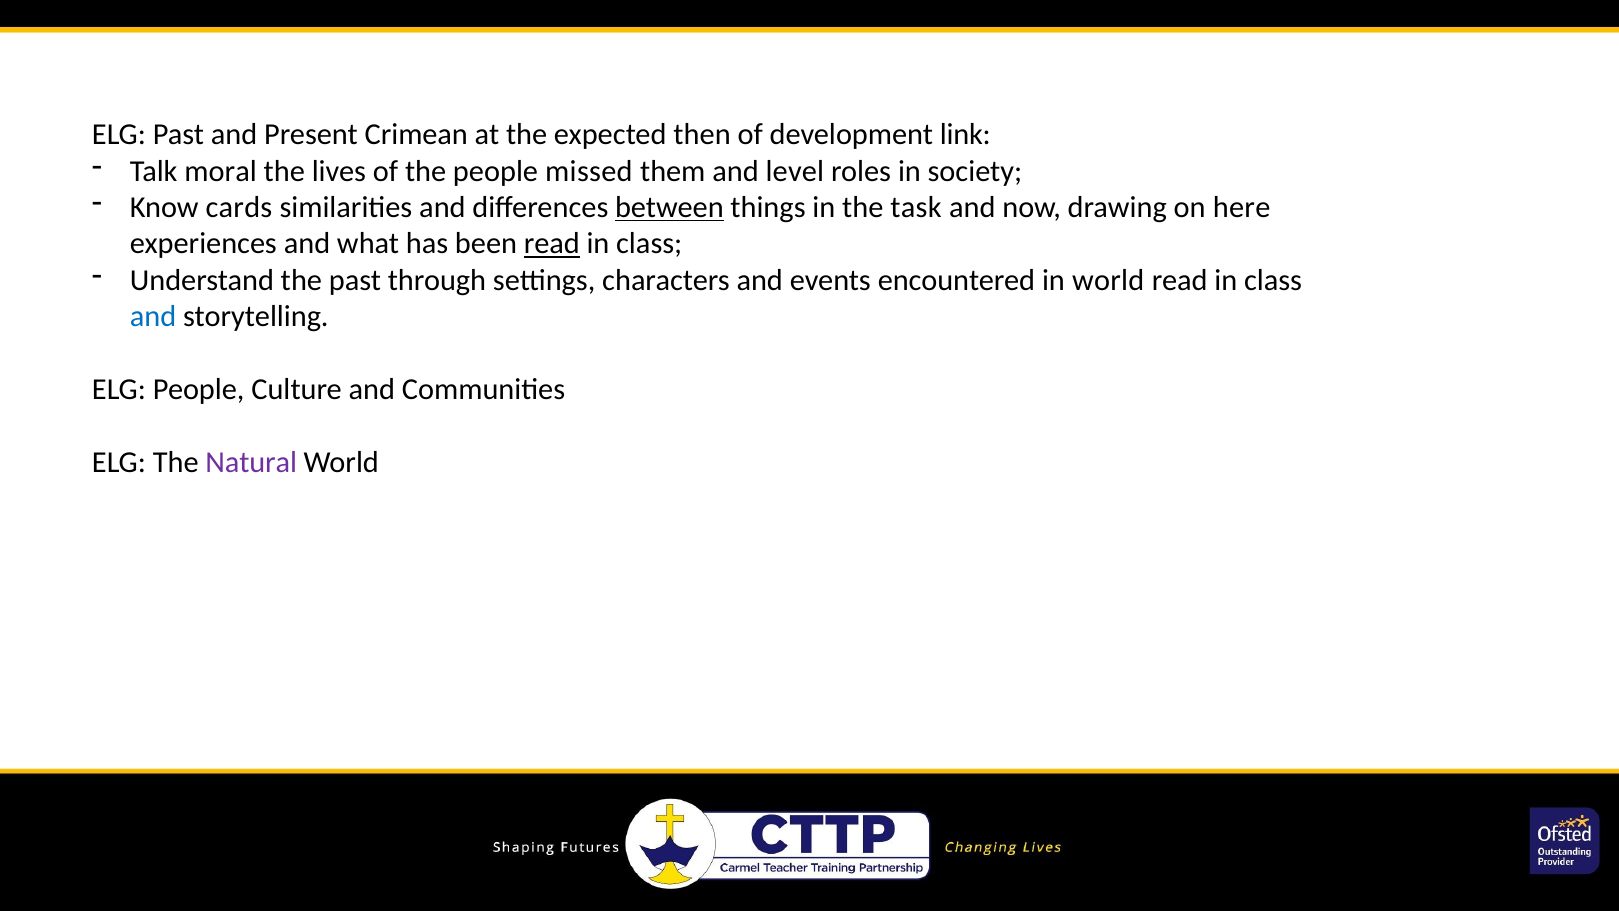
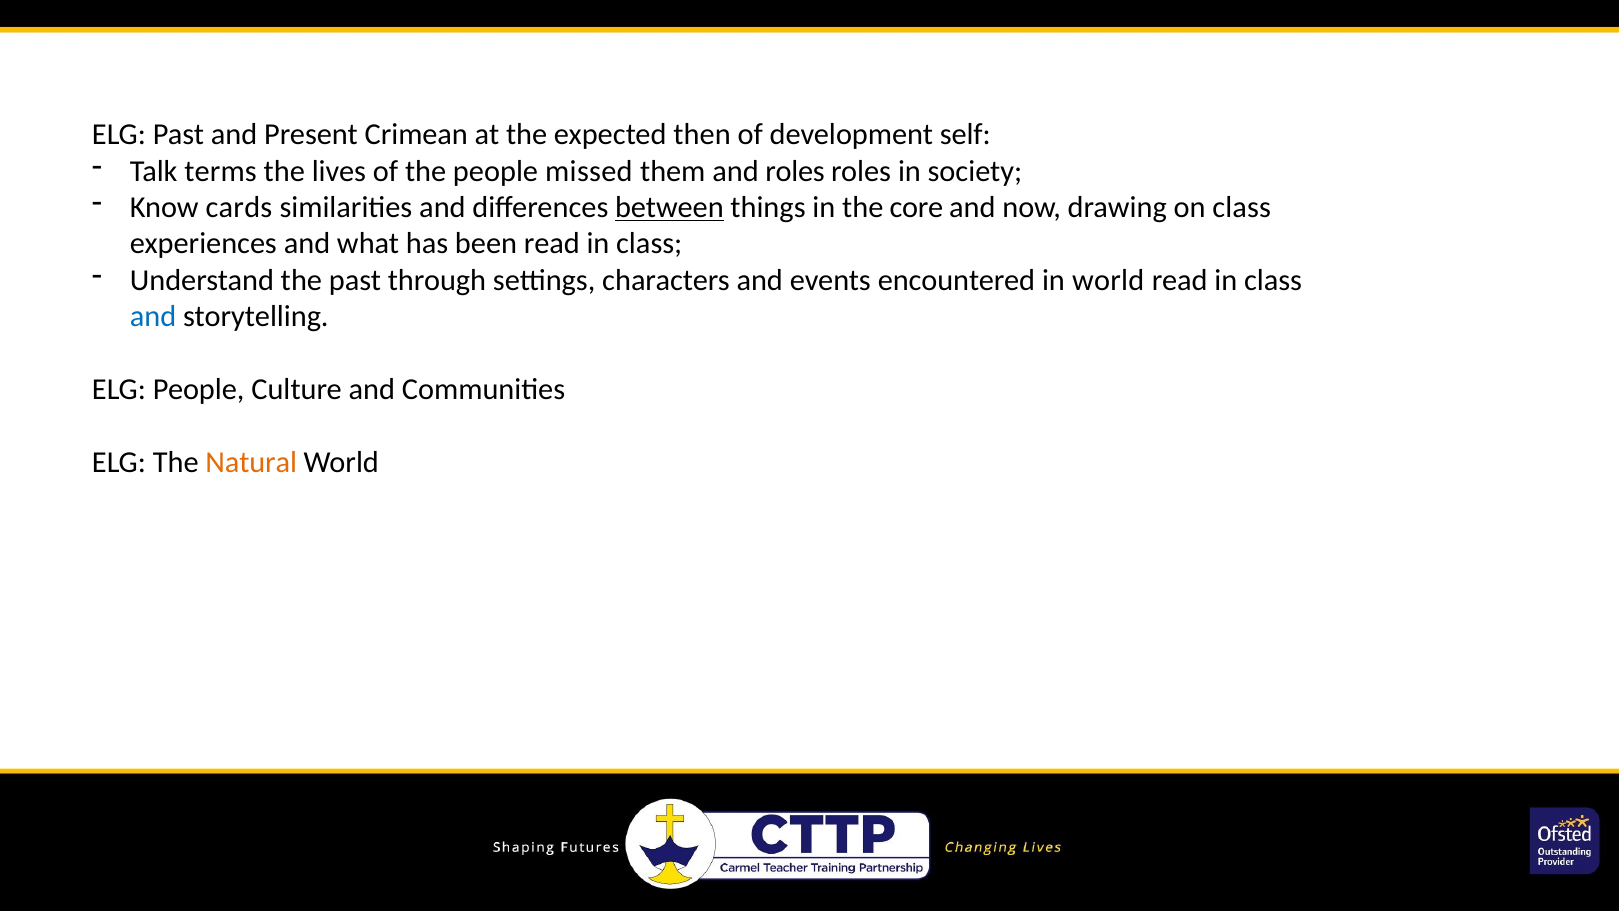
link: link -> self (965, 135)
moral: moral -> terms (221, 171)
and level: level -> roles (795, 171)
task: task -> core (916, 207)
on here: here -> class (1242, 207)
read underline: present -> none (552, 244)
Natural colour: purple -> orange (251, 462)
